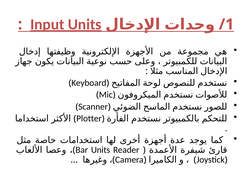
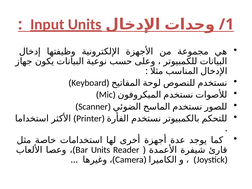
Plotter: Plotter -> Printer (89, 118)
